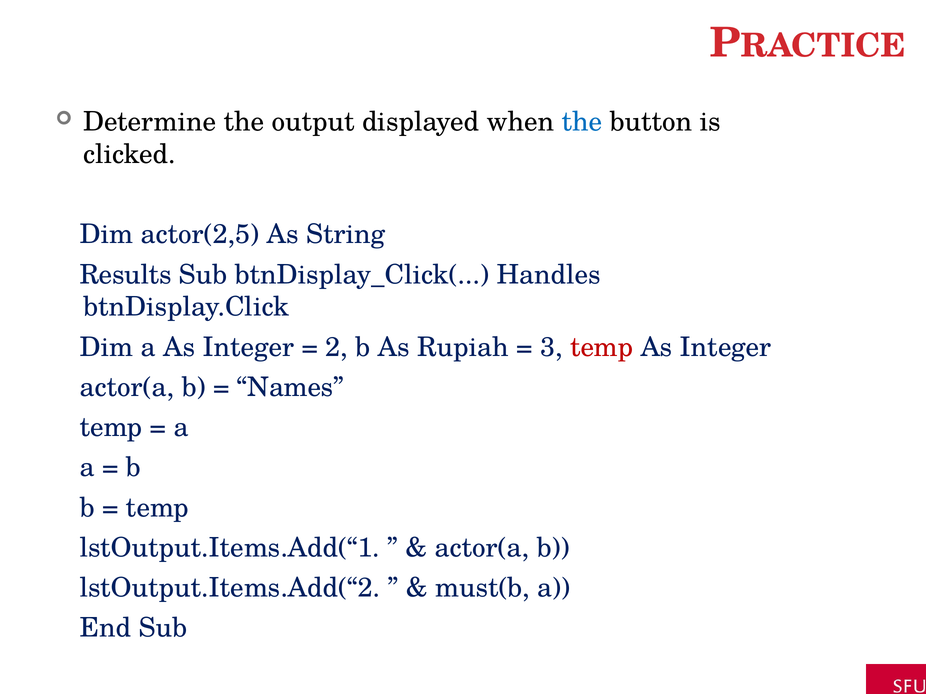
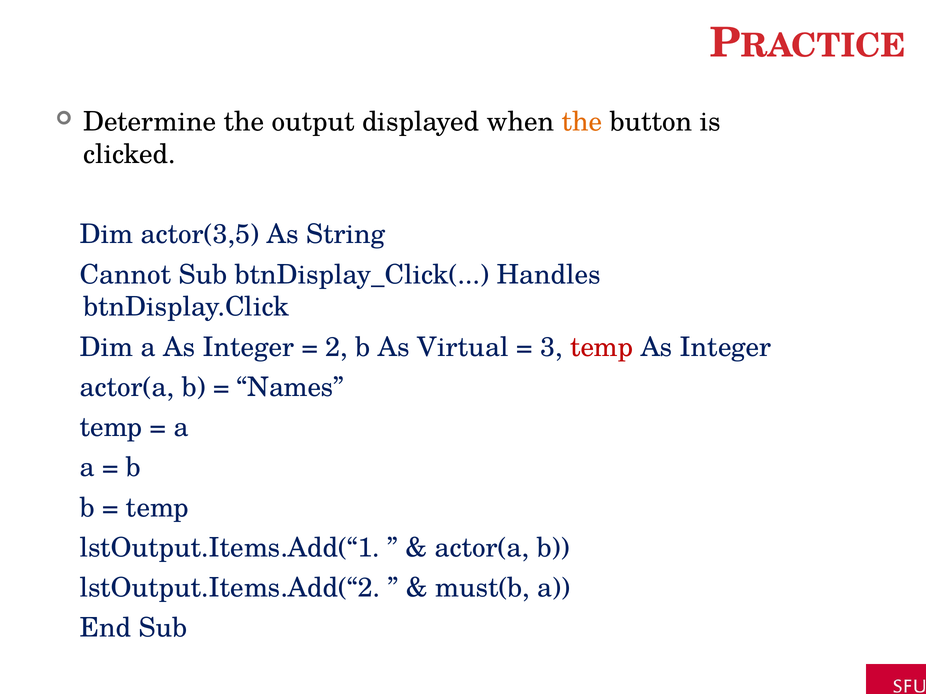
the colour: blue -> orange (582, 122)
actor(2,5: actor(2,5 -> actor(3,5 (200, 235)
Results: Results -> Cannot (125, 275)
Rupiah: Rupiah -> Virtual (463, 347)
